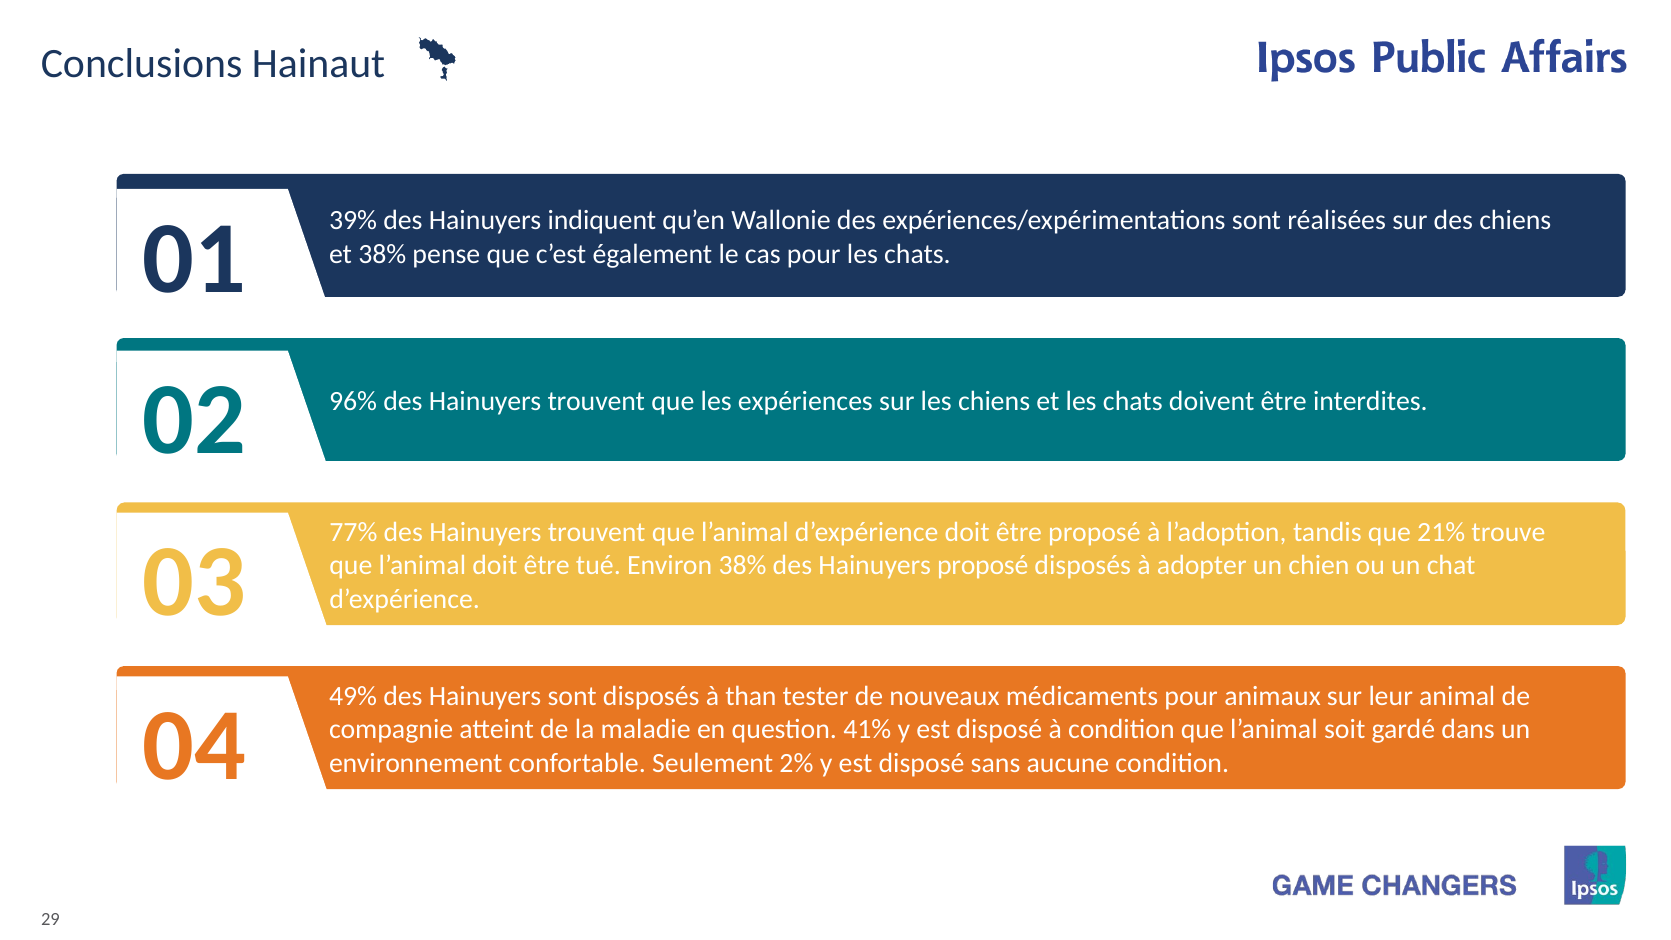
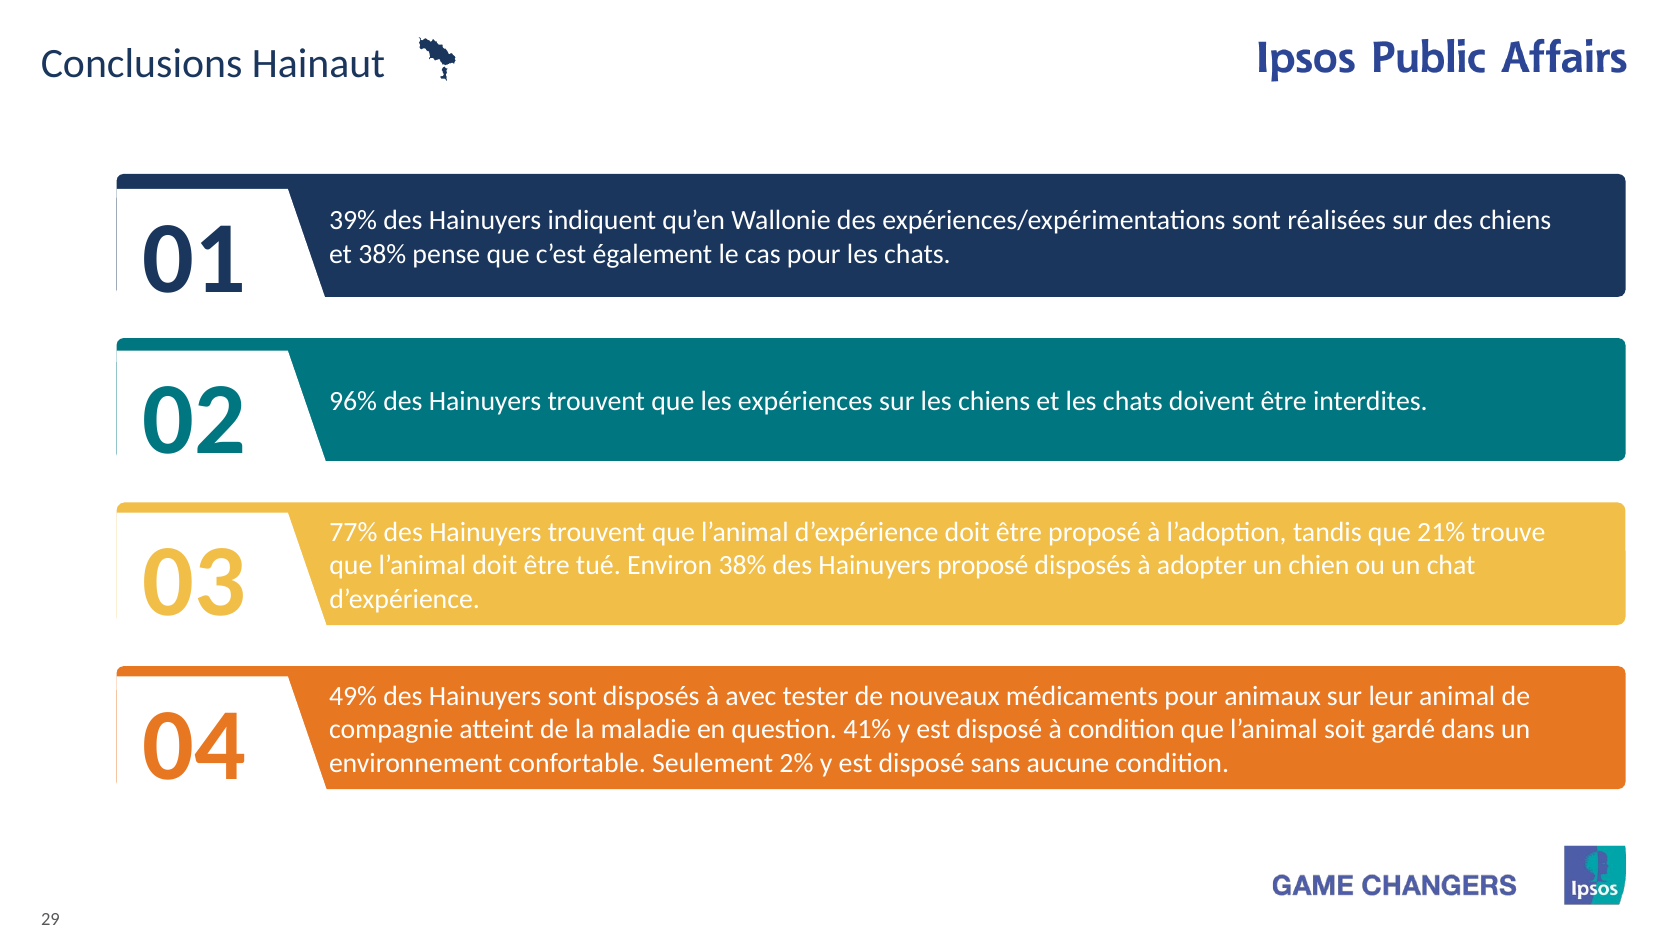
than: than -> avec (751, 696)
